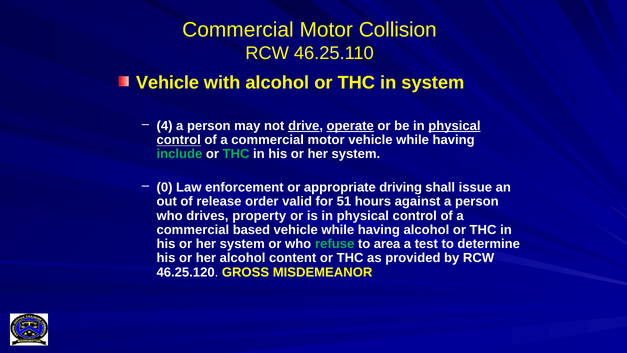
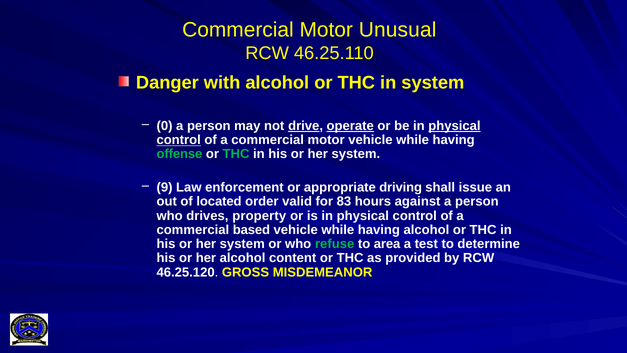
Collision: Collision -> Unusual (398, 30)
Vehicle: Vehicle -> Danger (167, 83)
4: 4 -> 0 (165, 126)
include: include -> offense (179, 154)
0: 0 -> 9 (165, 187)
release: release -> located (219, 201)
51: 51 -> 83 (344, 201)
